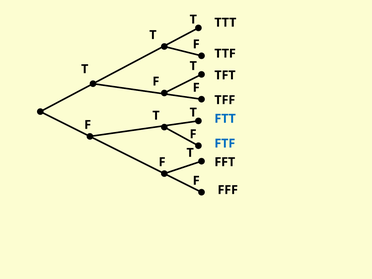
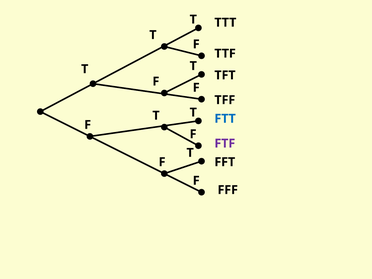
FTF colour: blue -> purple (225, 143)
